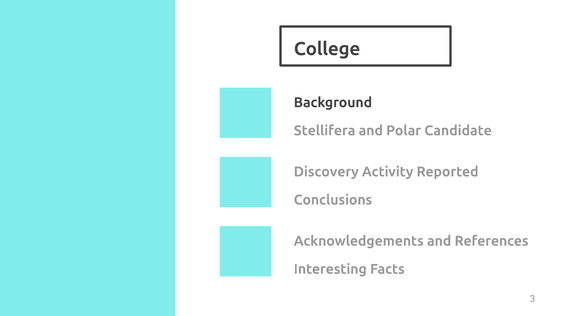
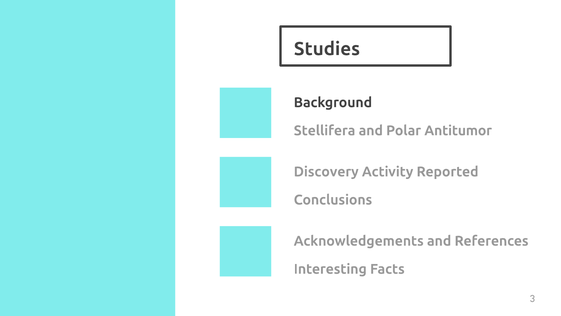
College: College -> Studies (327, 49)
Candidate: Candidate -> Antitumor (458, 130)
